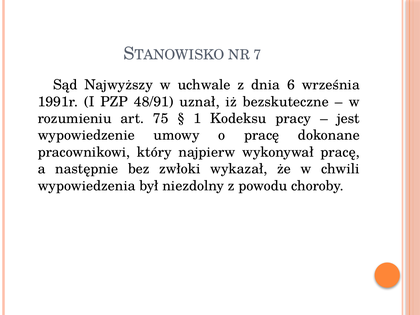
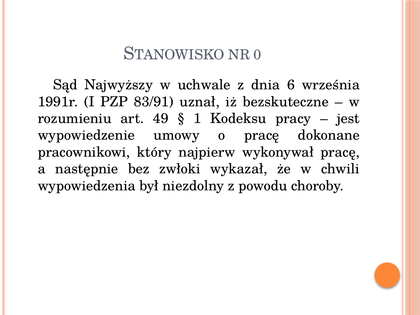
7: 7 -> 0 (258, 55)
48/91: 48/91 -> 83/91 (154, 102)
75: 75 -> 49 (161, 119)
